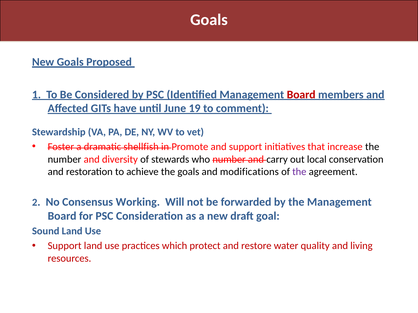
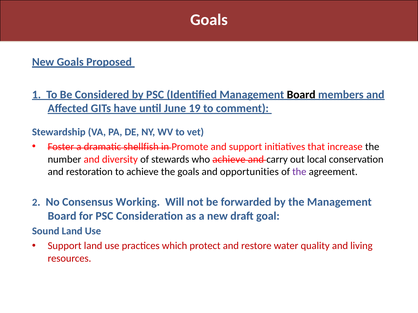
Board colour: red -> black (301, 95)
who number: number -> achieve (229, 160)
modifications: modifications -> opportunities (249, 172)
